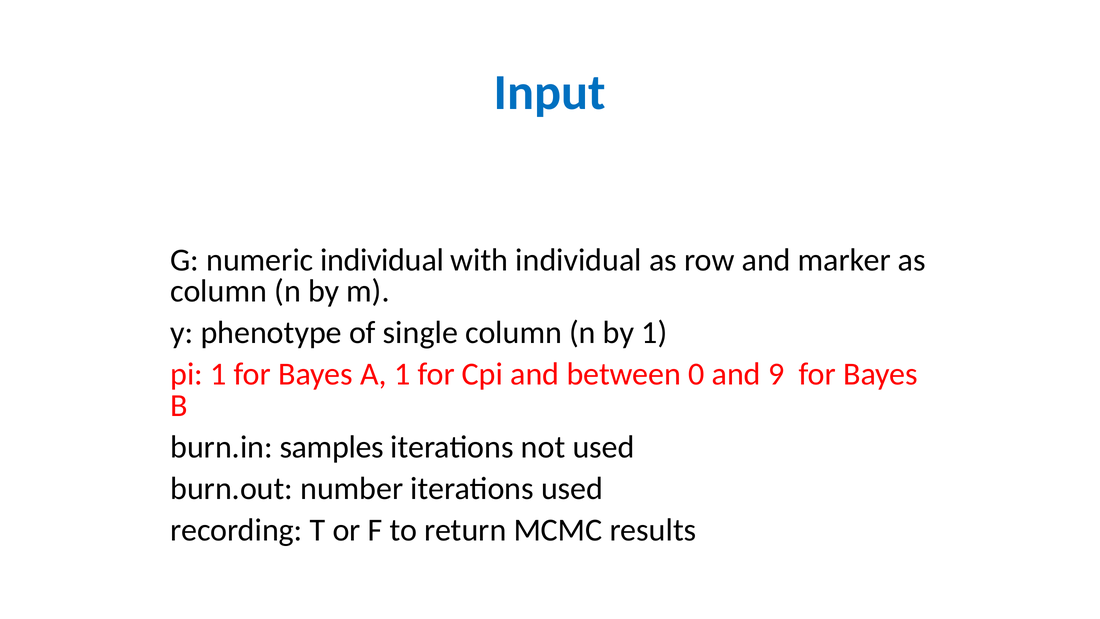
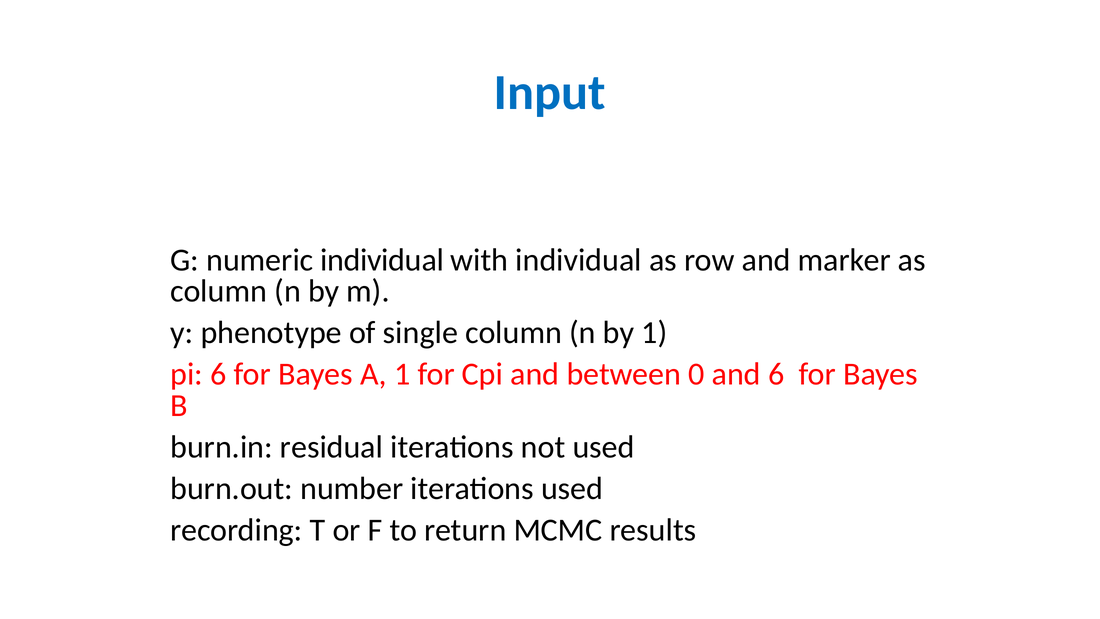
pi 1: 1 -> 6 (218, 374)
and 9: 9 -> 6 (776, 374)
samples: samples -> residual (332, 447)
